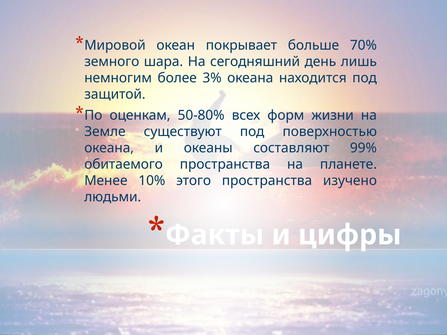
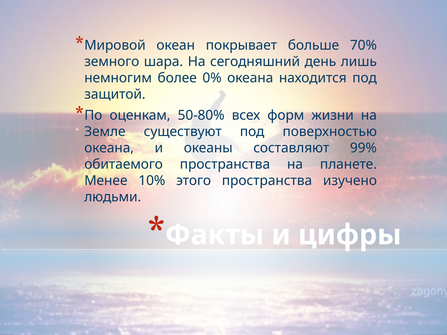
3%: 3% -> 0% (212, 78)
